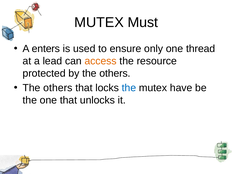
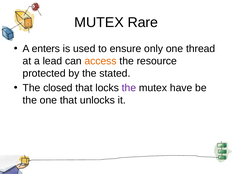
Must: Must -> Rare (143, 22)
by the others: others -> stated (115, 73)
others: others -> closed (58, 88)
the colour: blue -> purple (129, 88)
